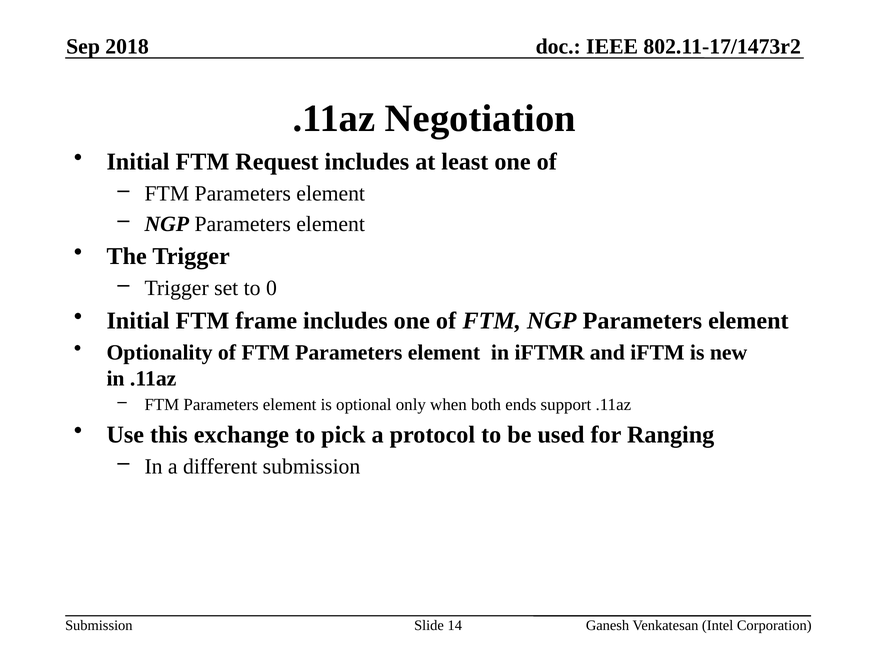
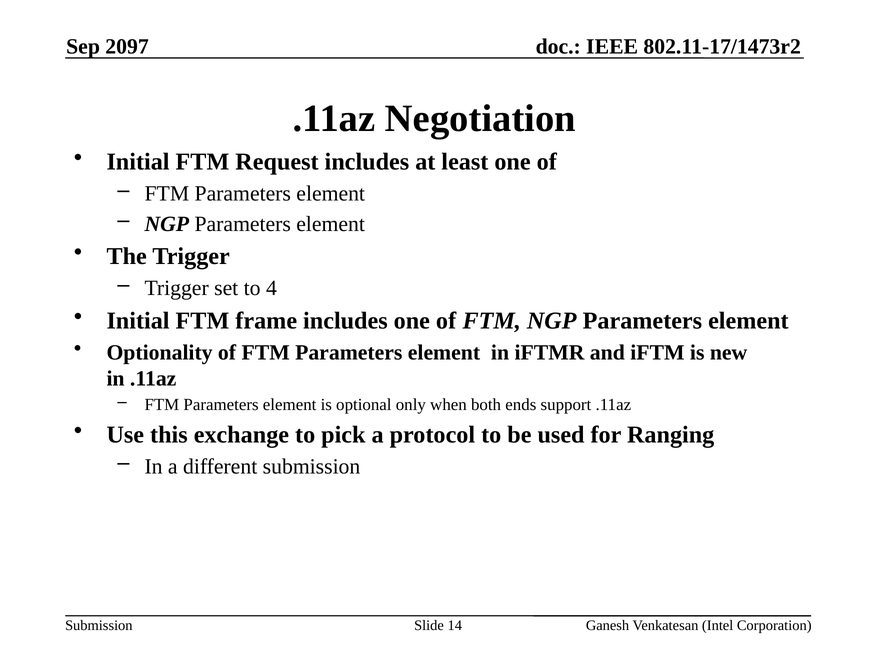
2018: 2018 -> 2097 (127, 46)
0: 0 -> 4 (271, 288)
